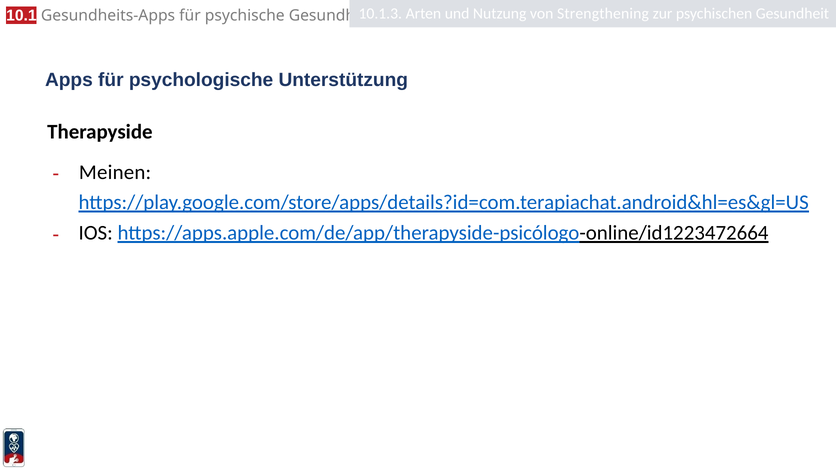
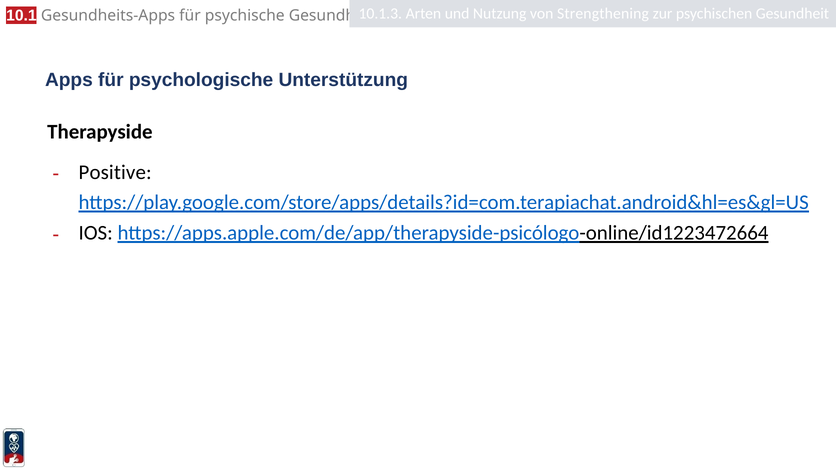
Meinen: Meinen -> Positive (115, 172)
